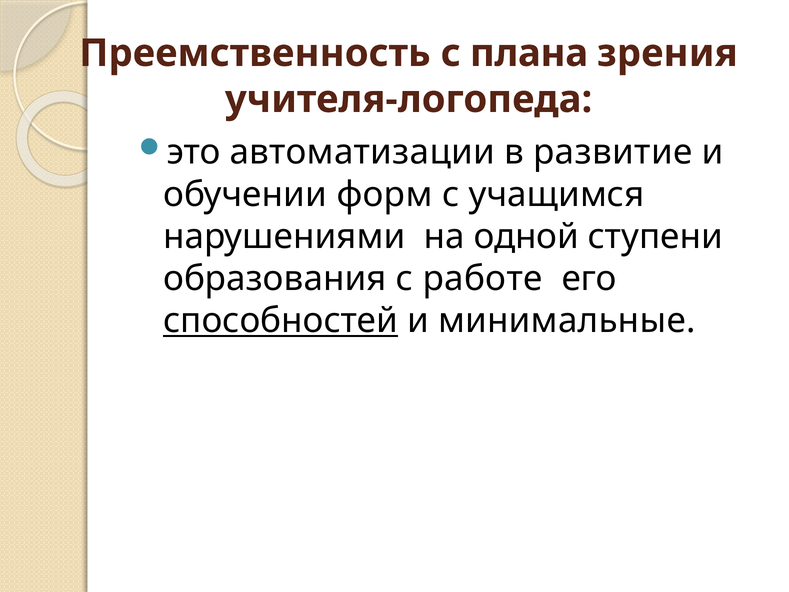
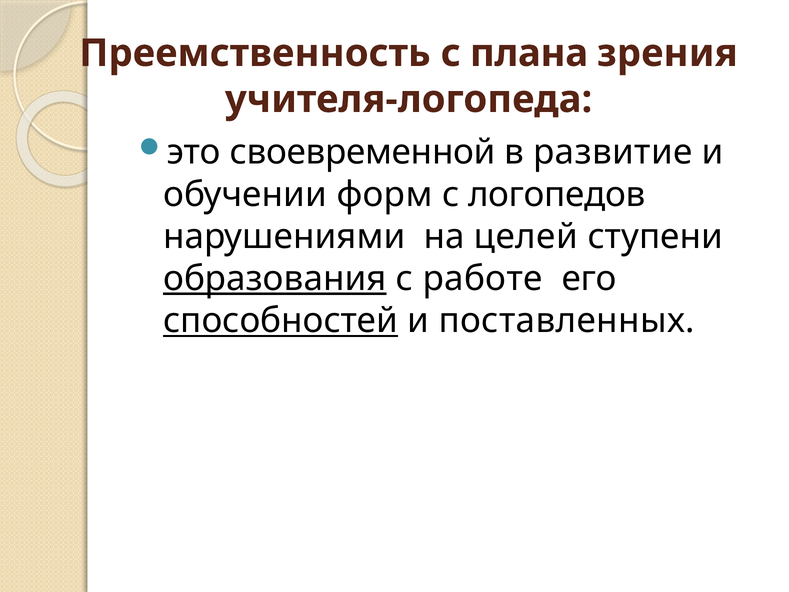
автоматизации: автоматизации -> своевременной (363, 152)
учащимся: учащимся -> логопедов (557, 194)
одной: одной -> целей (526, 236)
образования underline: none -> present (275, 279)
минимальные: минимальные -> поставленных (567, 321)
